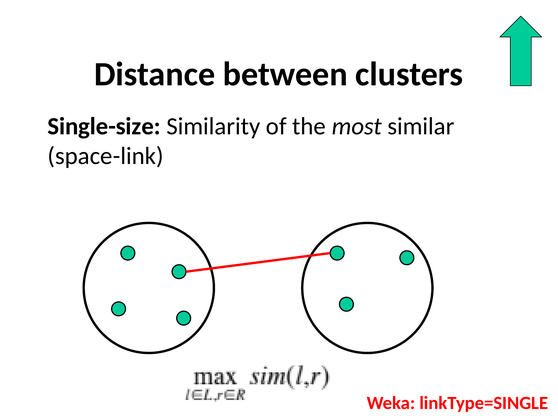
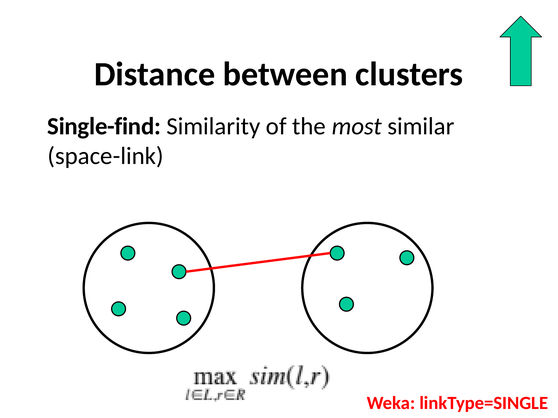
Single-size: Single-size -> Single-find (104, 126)
